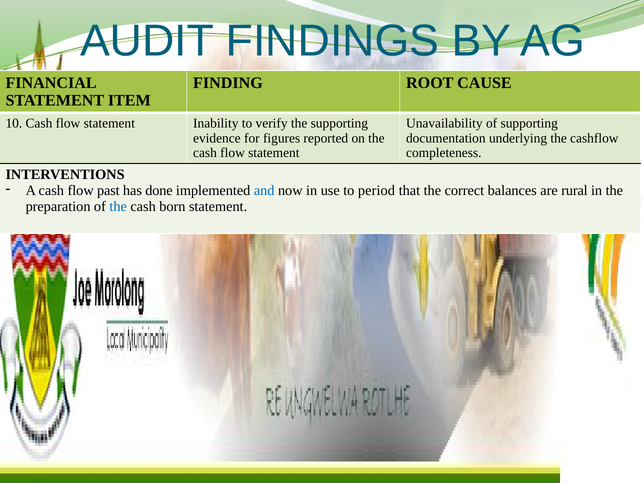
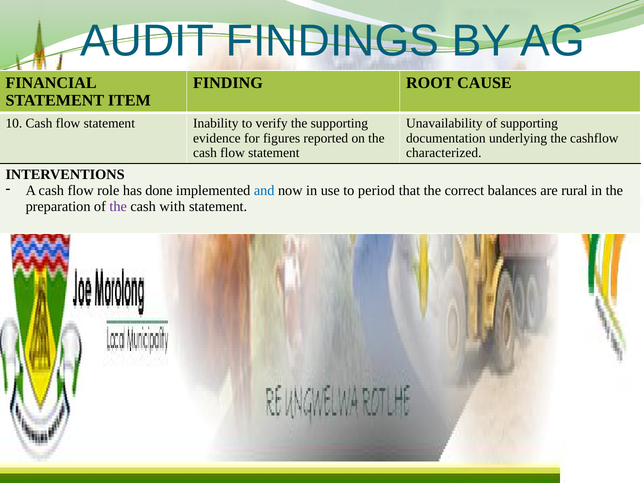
completeness: completeness -> characterized (444, 153)
past: past -> role (108, 191)
the colour: blue -> purple (118, 207)
born: born -> with (172, 207)
